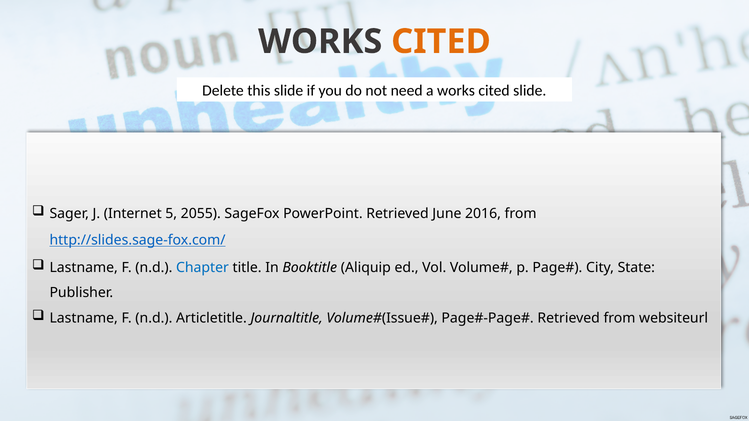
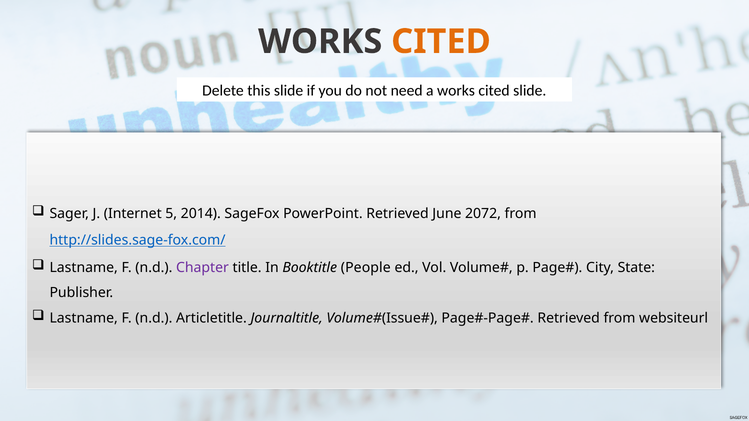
2055: 2055 -> 2014 (201, 214)
2016: 2016 -> 2072 (483, 214)
Chapter colour: blue -> purple (202, 268)
Aliquip: Aliquip -> People (366, 268)
